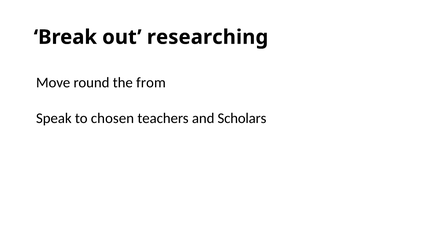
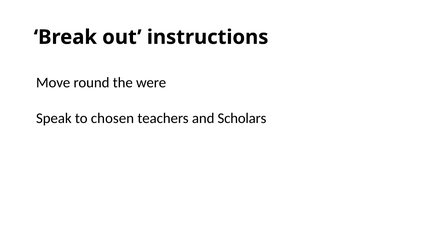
researching: researching -> instructions (208, 37)
from: from -> were (151, 83)
